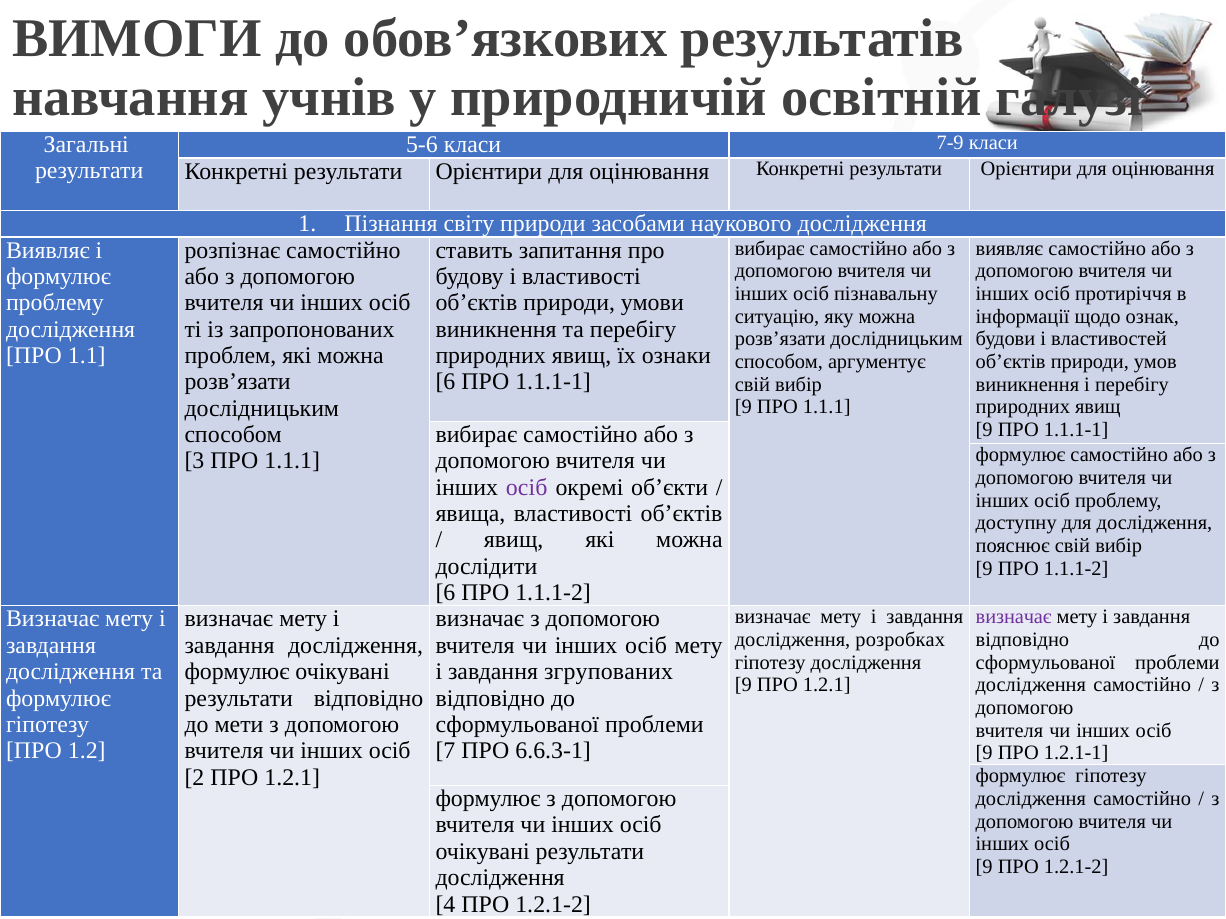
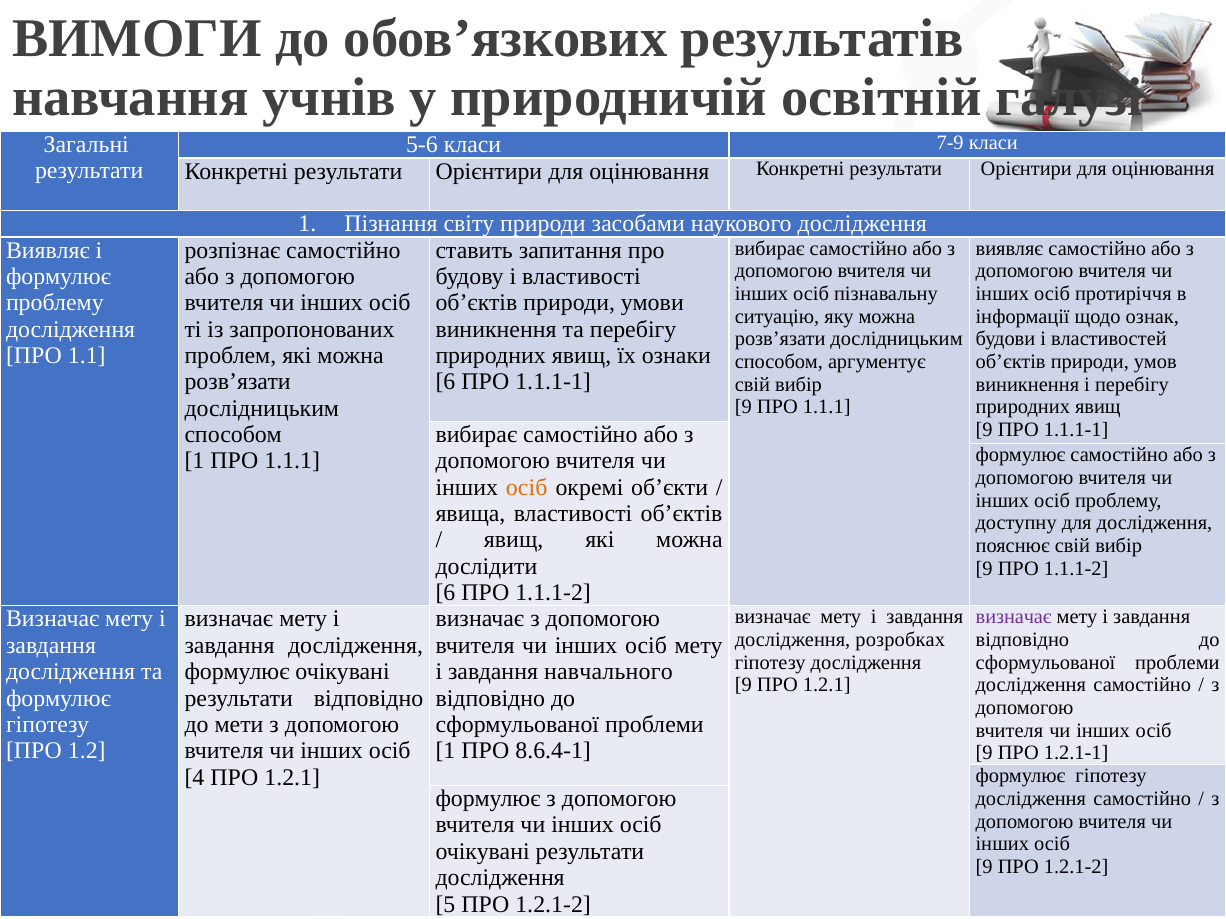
3: 3 -> 1 (194, 461)
осіб colour: purple -> orange (527, 488)
згрупованих: згрупованих -> навчального (609, 672)
7: 7 -> 1 (445, 751)
6.6.3-1: 6.6.3-1 -> 8.6.4-1 (553, 751)
2: 2 -> 4 (194, 778)
4: 4 -> 5 (445, 905)
